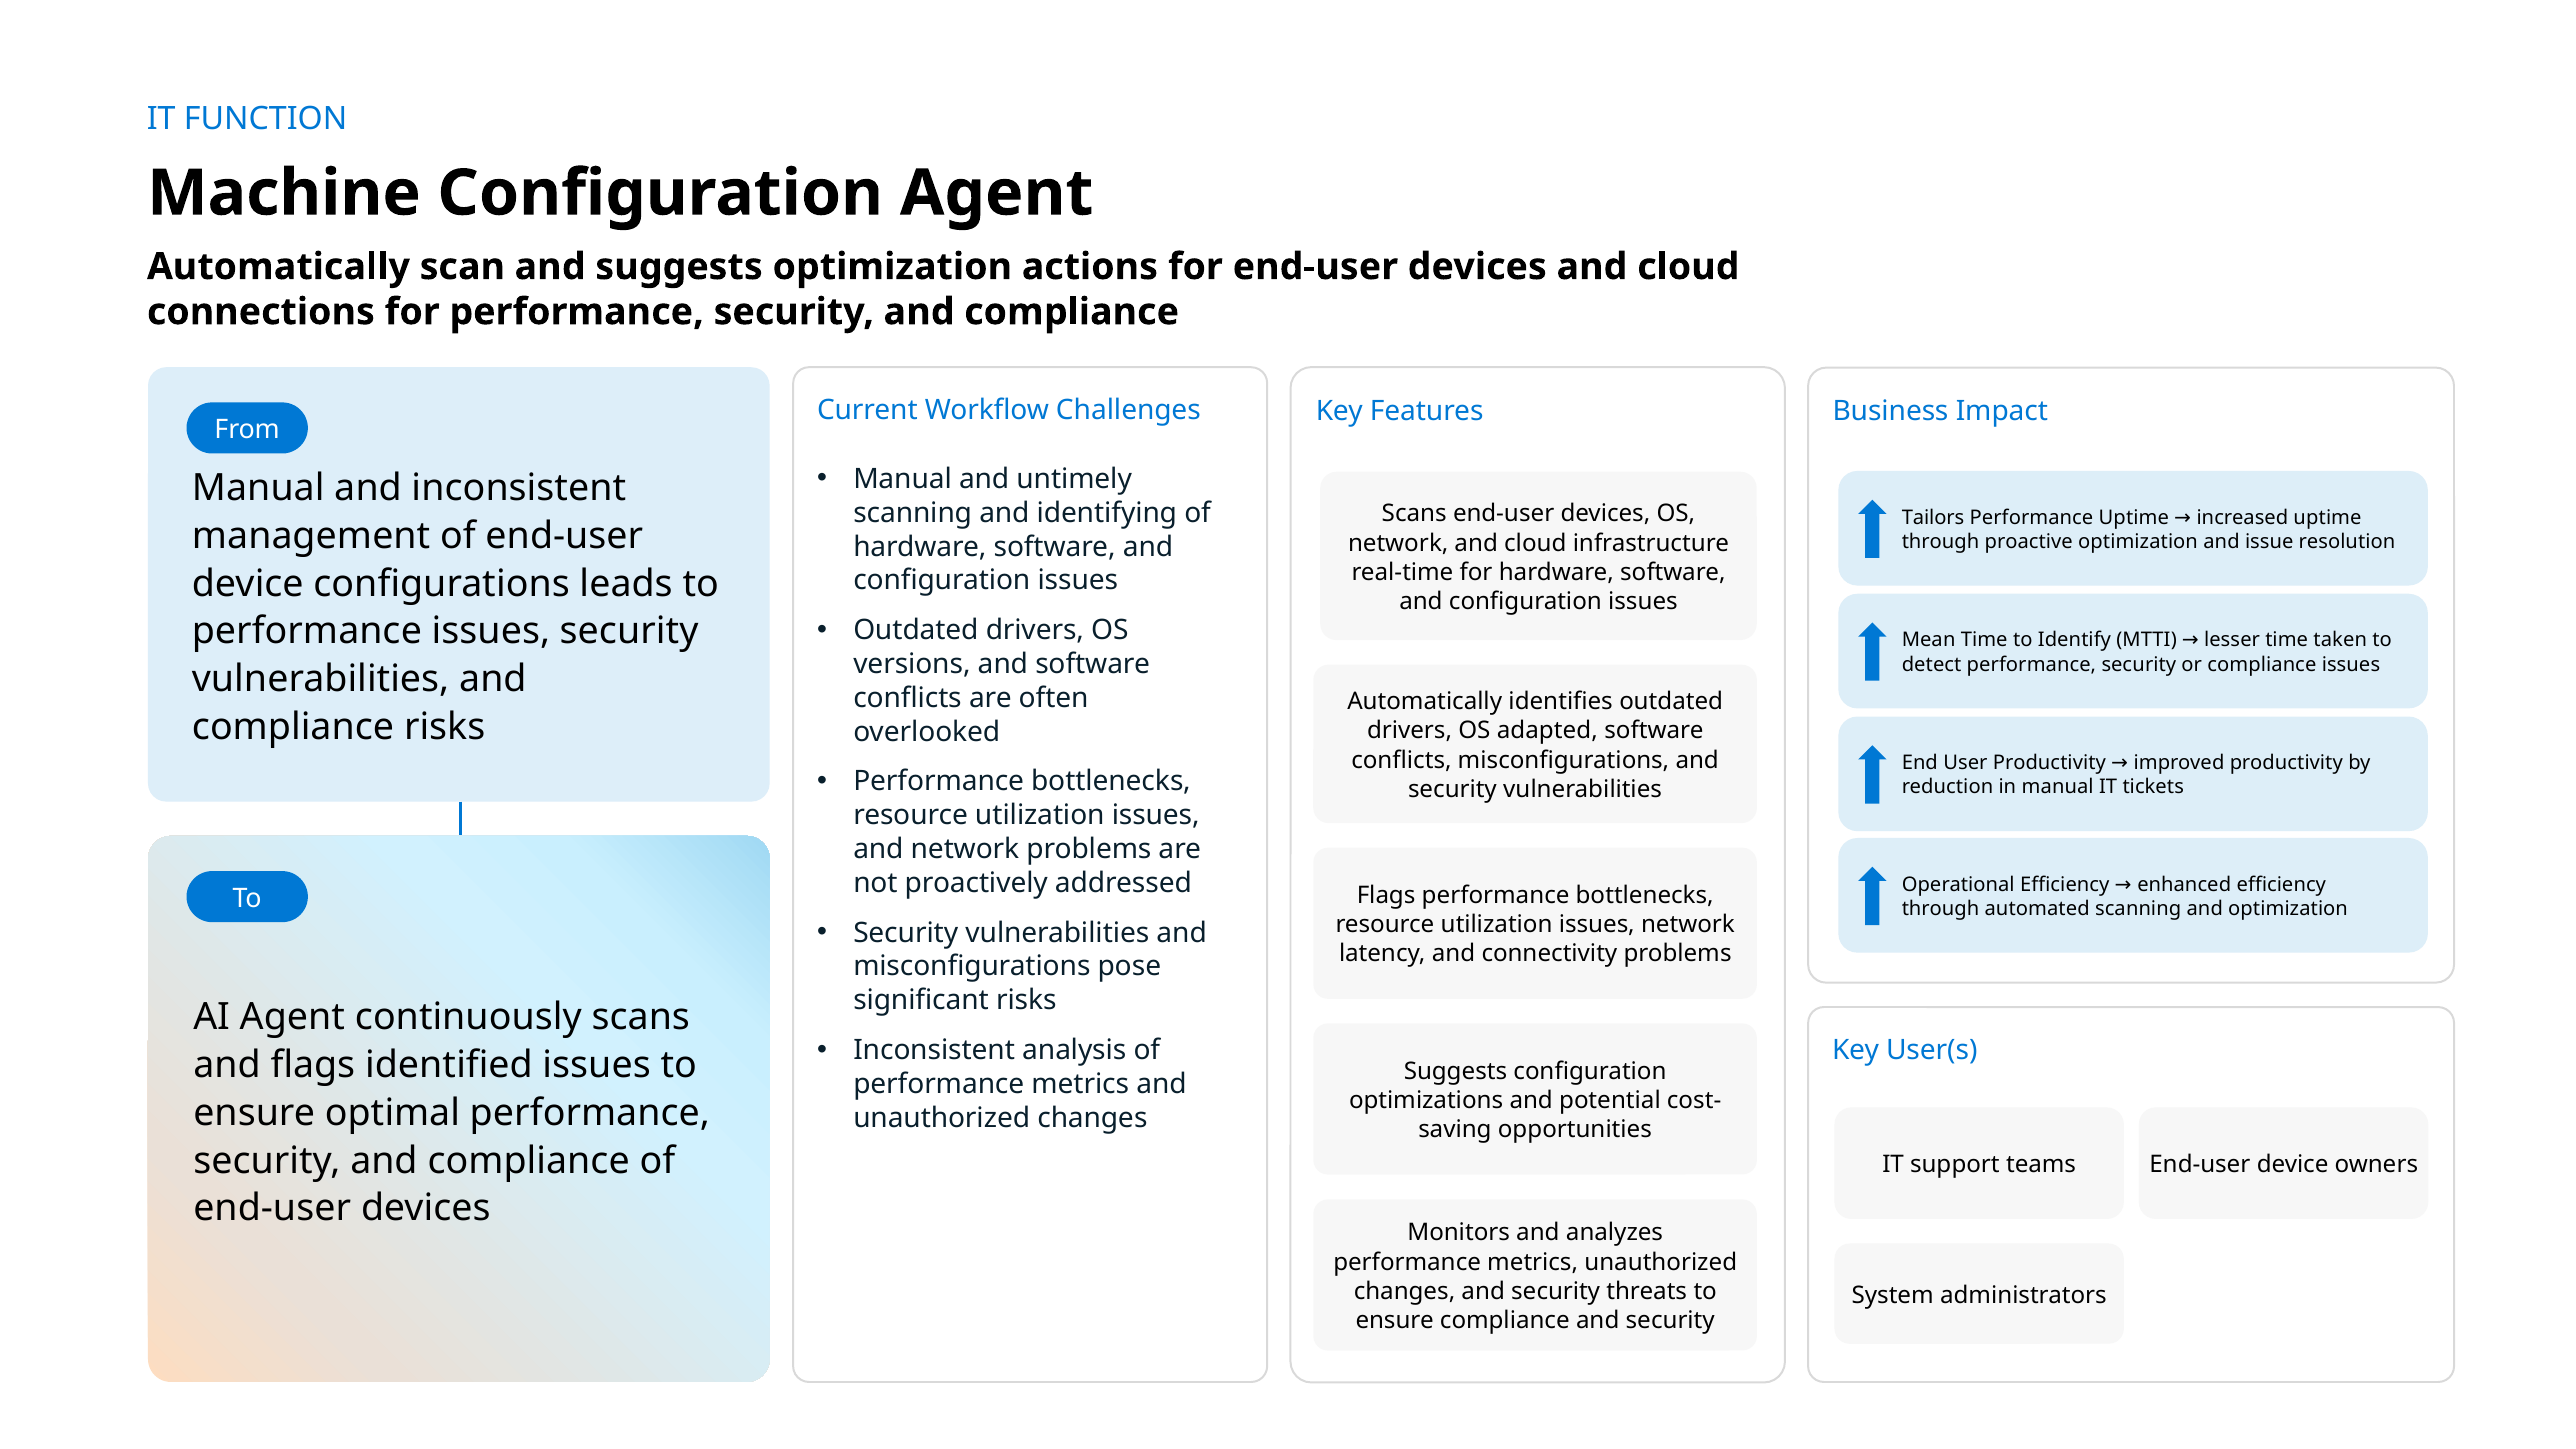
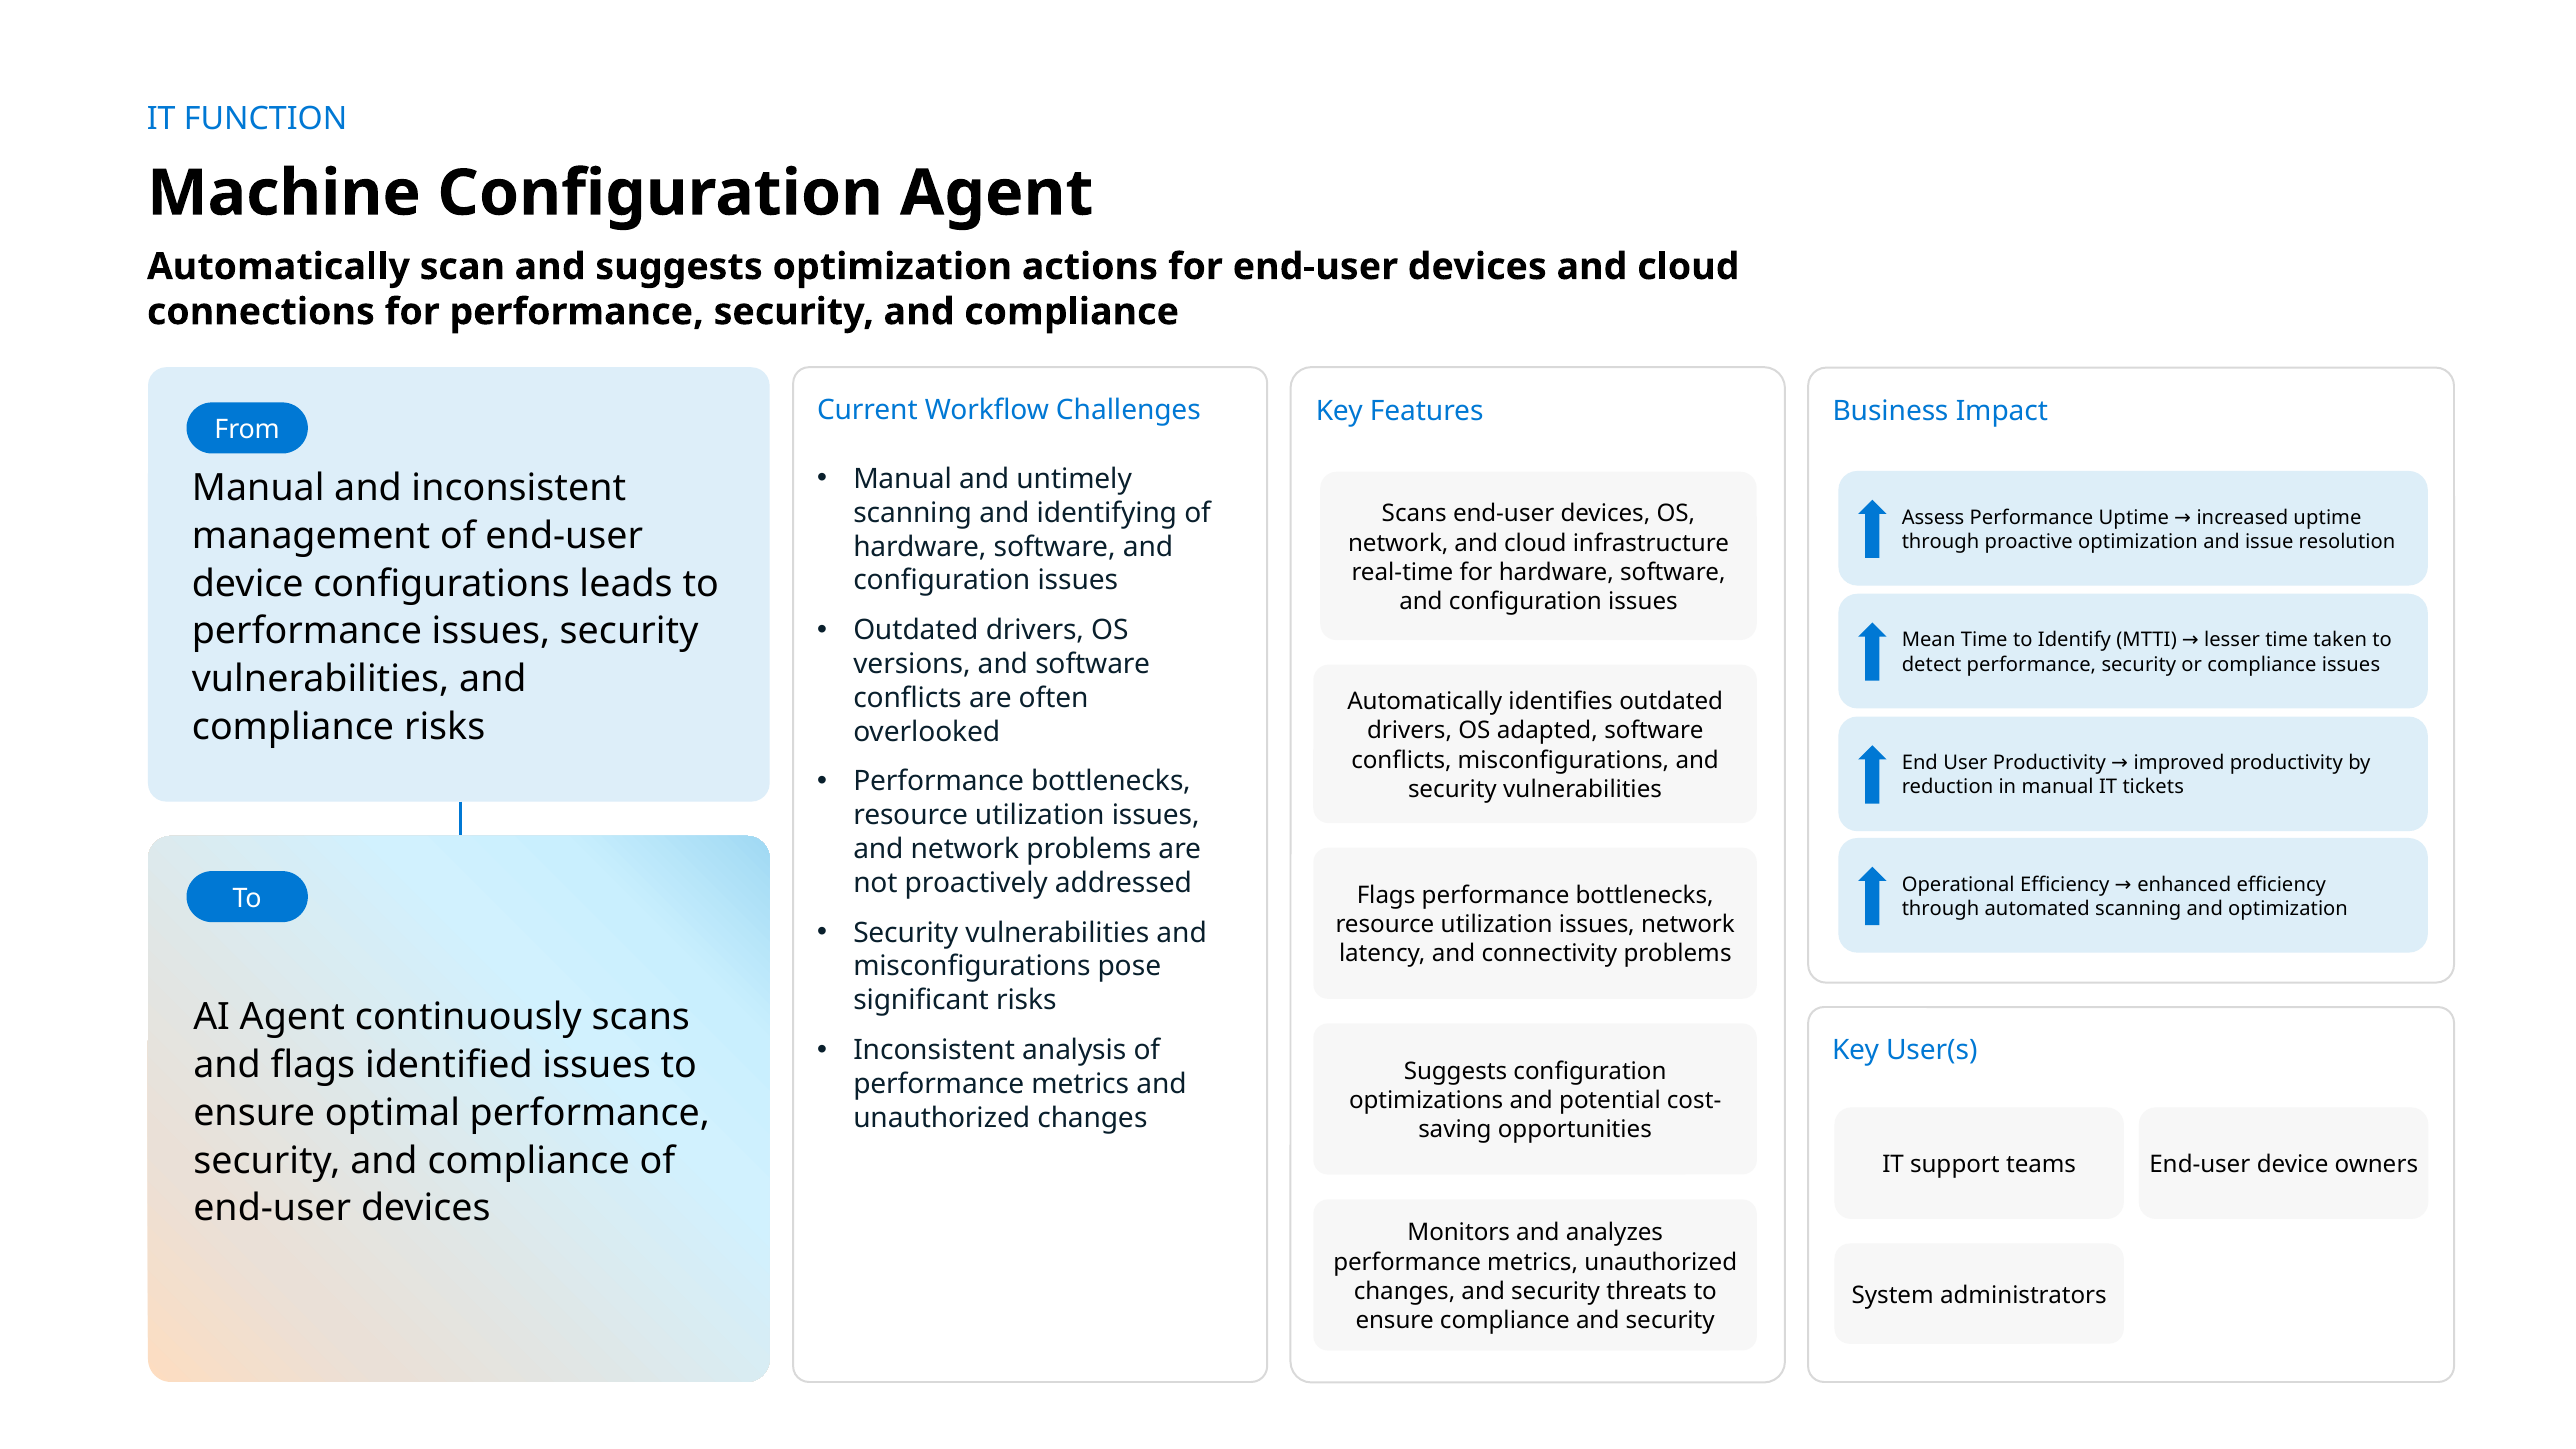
Tailors: Tailors -> Assess (1933, 517)
